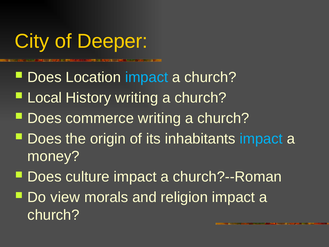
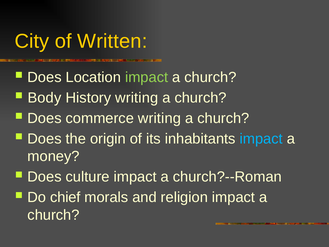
Deeper: Deeper -> Written (112, 41)
impact colour: light blue -> light green (147, 77)
Local: Local -> Body (44, 98)
view: view -> chief (65, 197)
